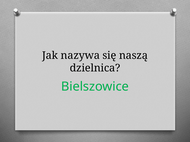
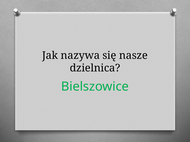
naszą: naszą -> nasze (133, 56)
